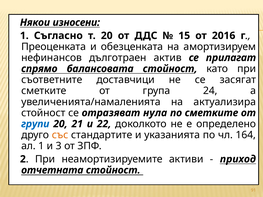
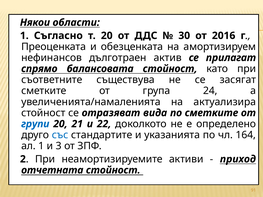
износени: износени -> области (76, 23)
15: 15 -> 30 (184, 36)
доставчици: доставчици -> съществува (126, 80)
нула: нула -> вида (155, 113)
със colour: orange -> blue (60, 135)
